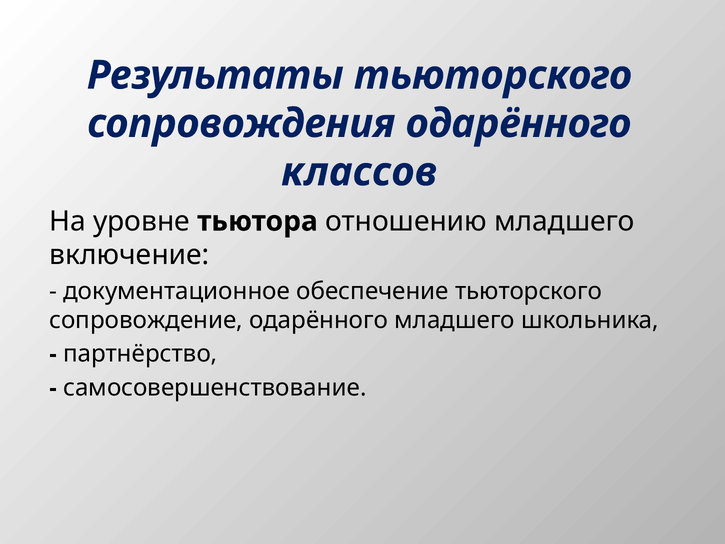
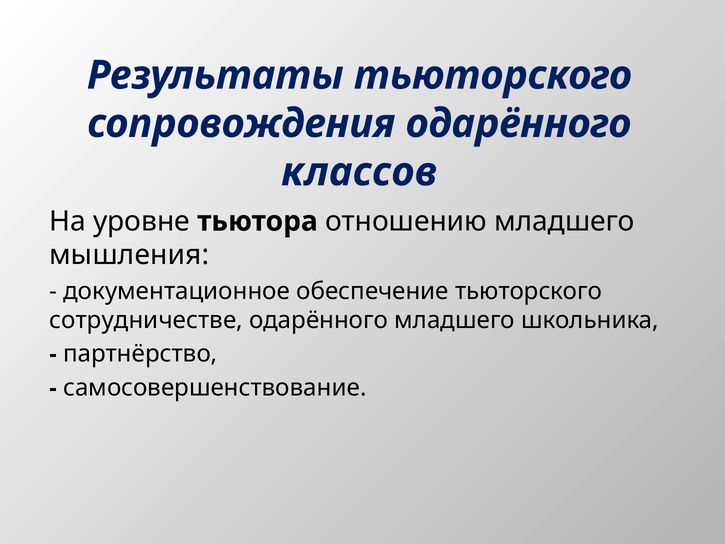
включение: включение -> мышления (129, 255)
сопровождение: сопровождение -> сотрудничестве (146, 320)
